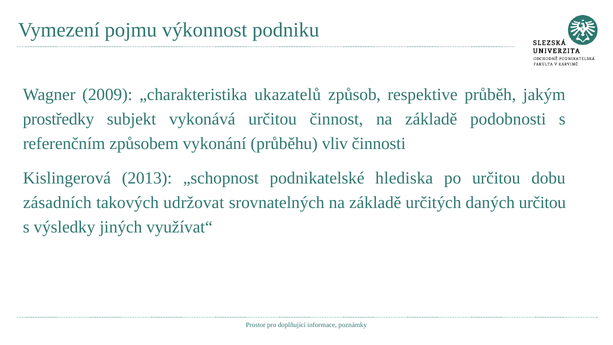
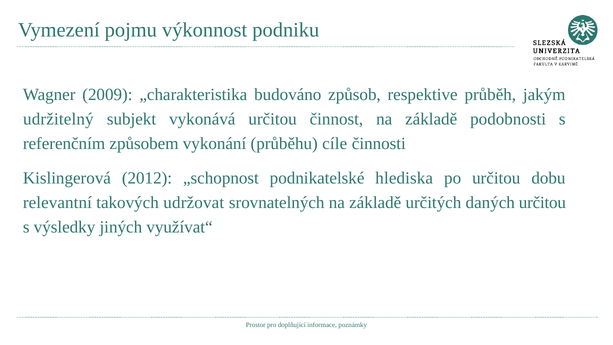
ukazatelů: ukazatelů -> budováno (288, 94)
prostředky: prostředky -> udržitelný (58, 119)
vliv: vliv -> cíle (335, 143)
2013: 2013 -> 2012 (147, 178)
zásadních: zásadních -> relevantní (57, 203)
